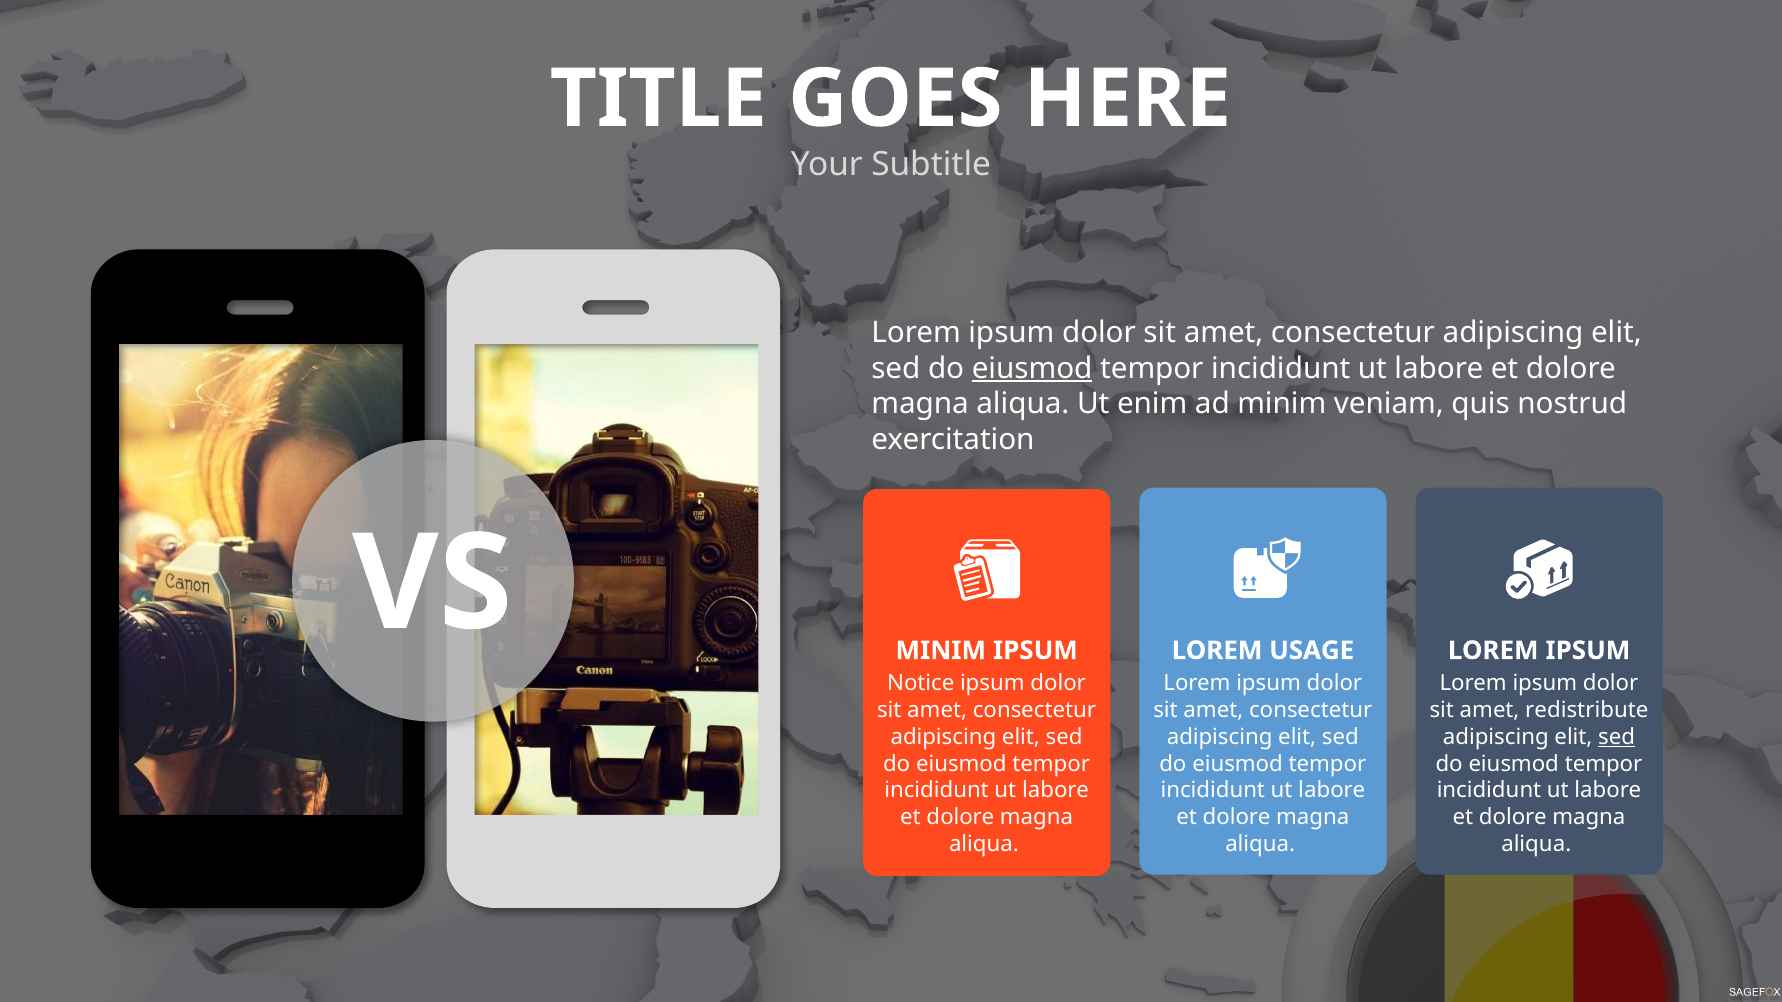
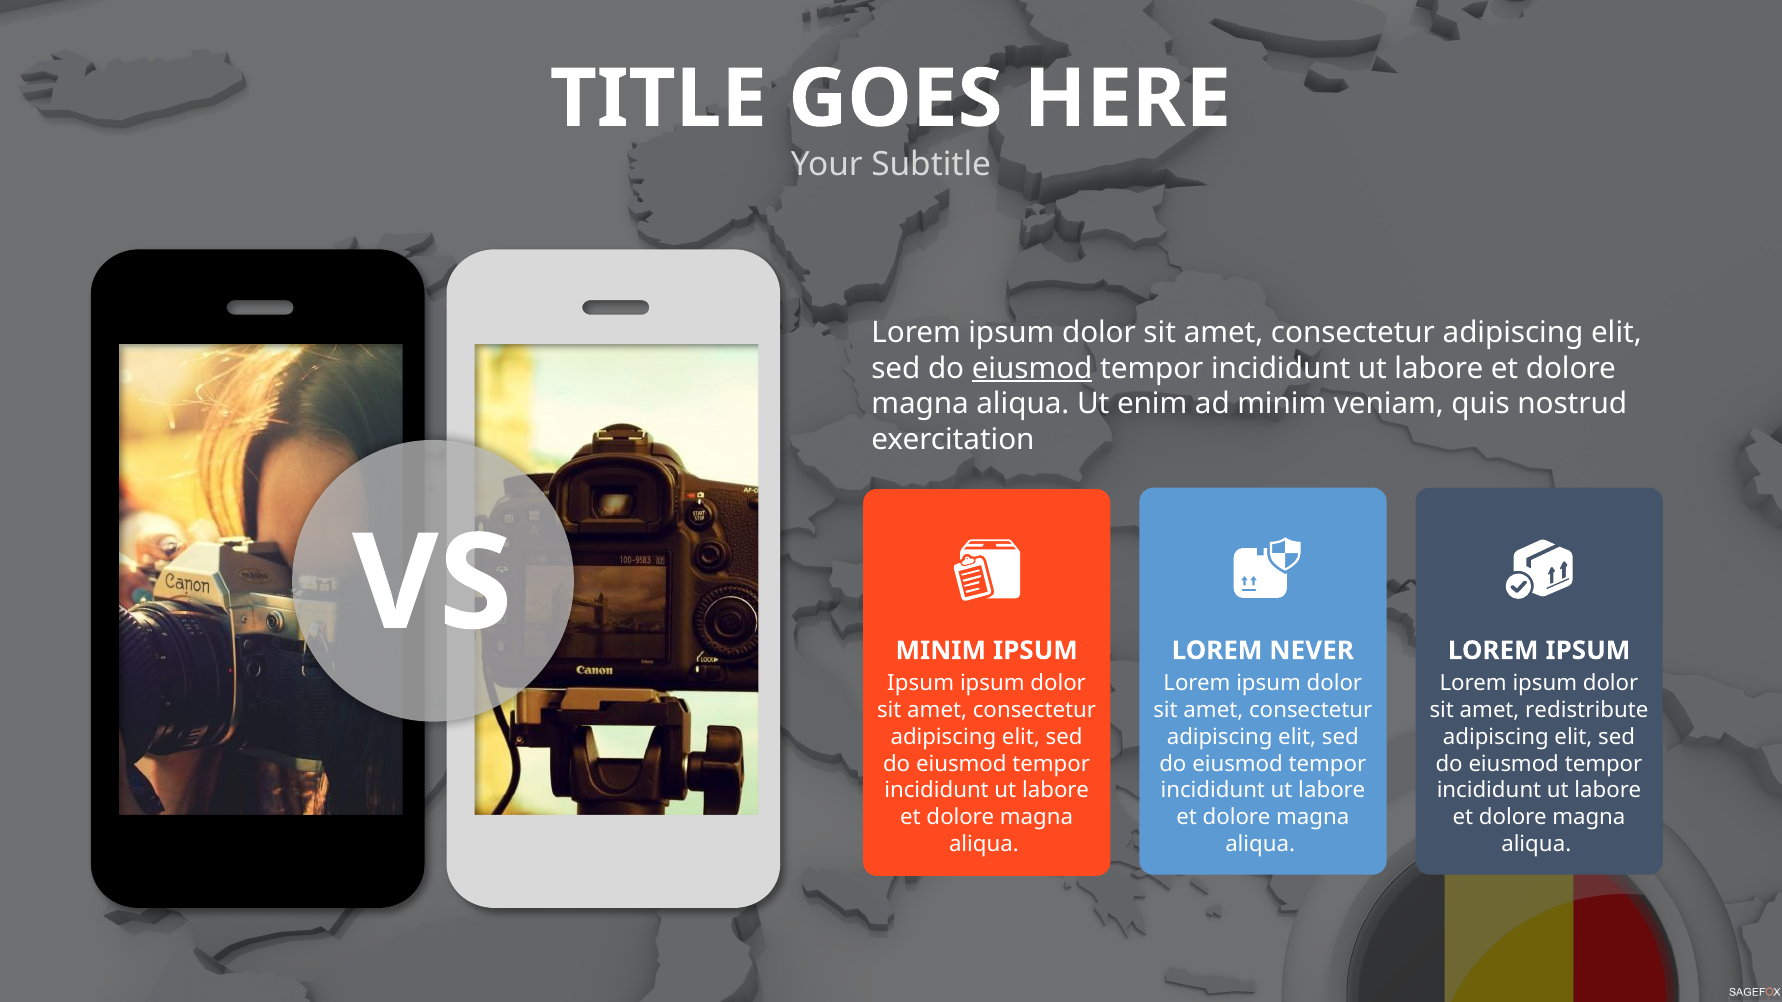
USAGE: USAGE -> NEVER (1312, 651)
Notice: Notice -> Ipsum (921, 684)
sed underline: present -> none (1617, 737)
